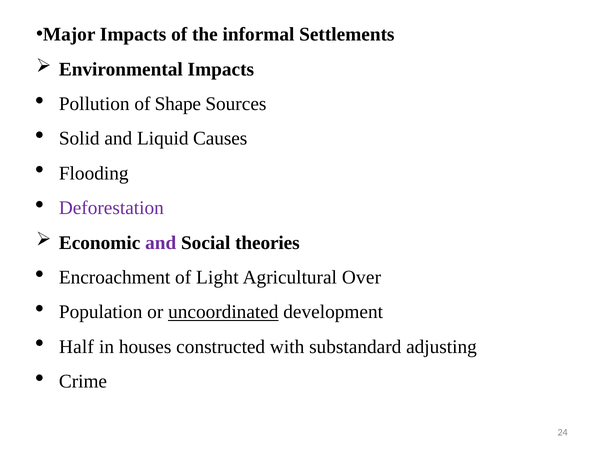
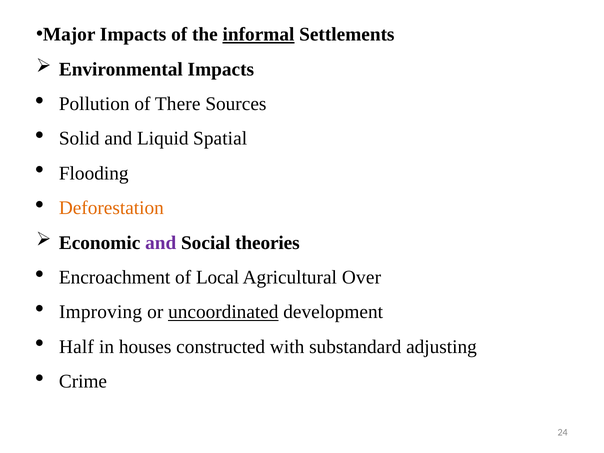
informal underline: none -> present (258, 34)
Shape: Shape -> There (178, 104)
Causes: Causes -> Spatial (220, 139)
Deforestation colour: purple -> orange (111, 208)
Light: Light -> Local (218, 277)
Population: Population -> Improving (101, 312)
